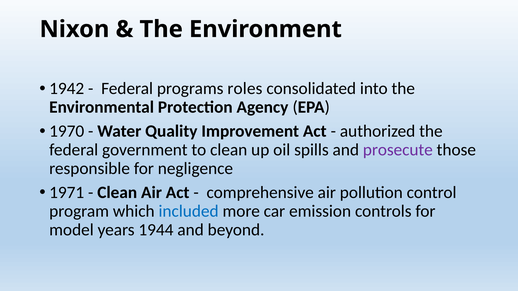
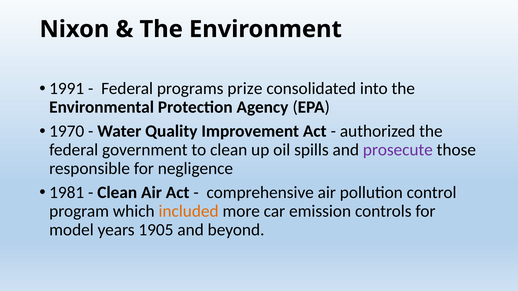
1942: 1942 -> 1991 (67, 89)
roles: roles -> prize (245, 89)
1971: 1971 -> 1981 (67, 193)
included colour: blue -> orange (189, 211)
1944: 1944 -> 1905 (156, 230)
